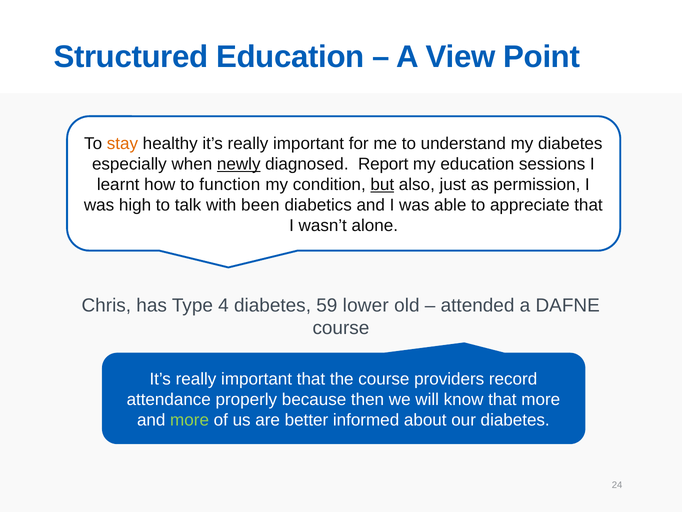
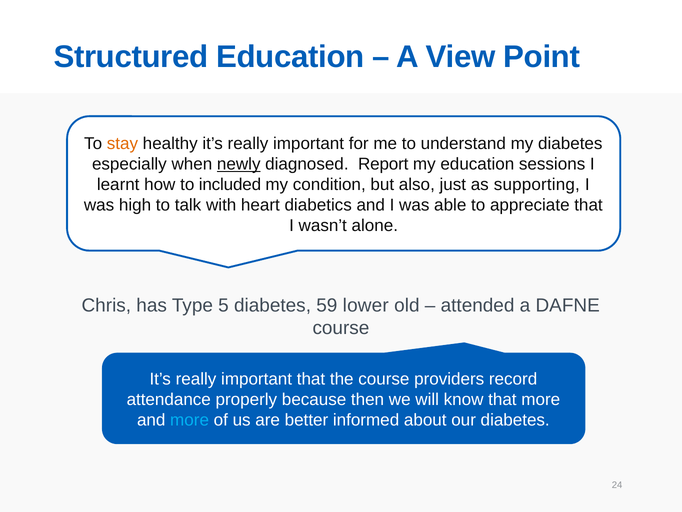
function: function -> included (230, 184)
but underline: present -> none (382, 184)
permission: permission -> supporting (537, 184)
been: been -> heart (260, 205)
4: 4 -> 5 (224, 305)
more colour: light green -> light blue (190, 420)
